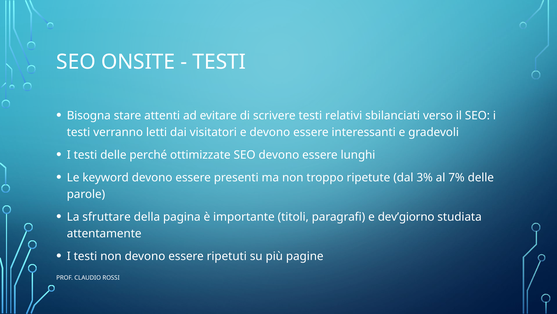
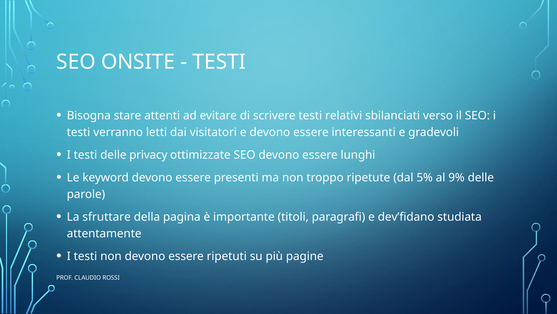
perché: perché -> privacy (148, 155)
3%: 3% -> 5% (425, 177)
7%: 7% -> 9% (456, 177)
dev’giorno: dev’giorno -> dev’fidano (406, 216)
